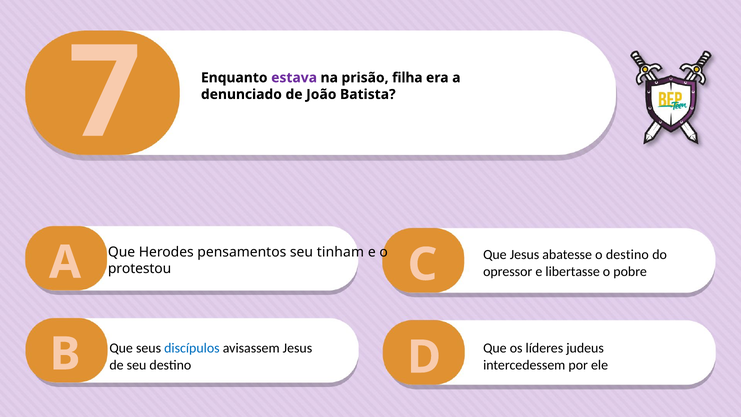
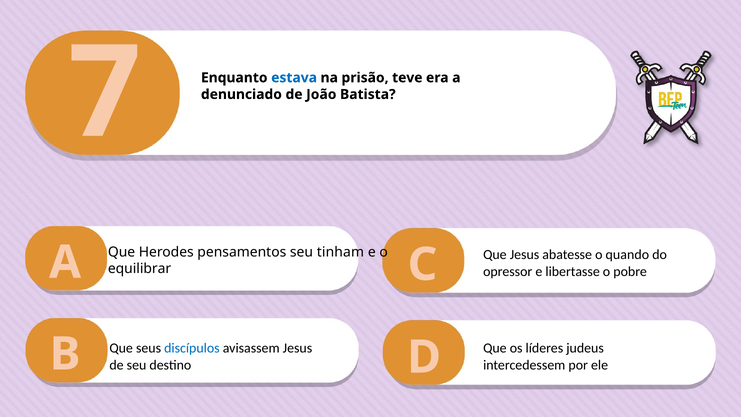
estava colour: purple -> blue (294, 78)
filha: filha -> teve (407, 78)
o destino: destino -> quando (627, 255)
protestou: protestou -> equilibrar (140, 269)
